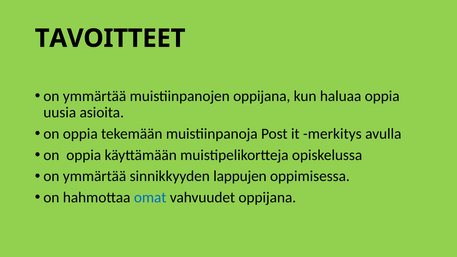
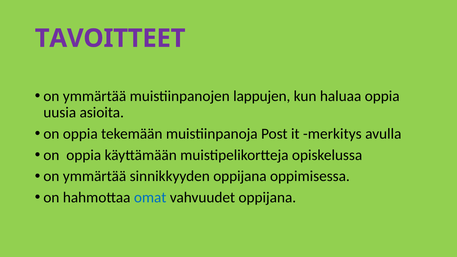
TAVOITTEET colour: black -> purple (110, 38)
muistiinpanojen oppijana: oppijana -> lappujen (262, 96)
sinnikkyyden lappujen: lappujen -> oppijana (240, 176)
